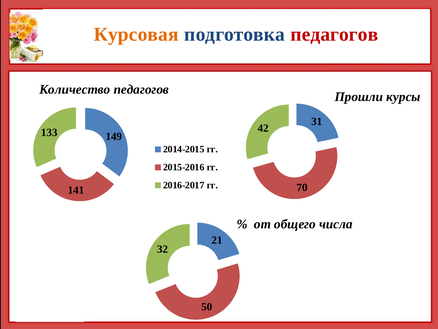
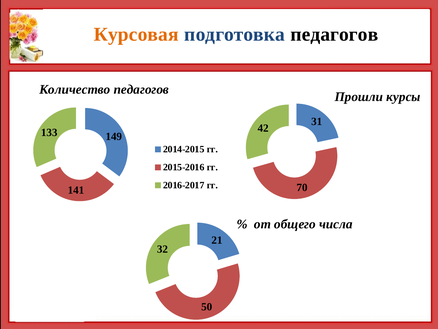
педагогов colour: red -> black (334, 34)
